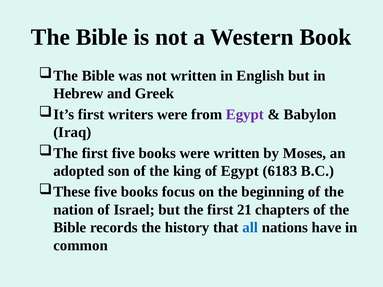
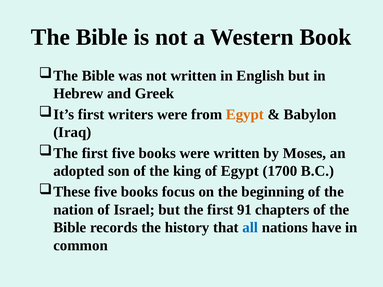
Egypt colour: purple -> orange (245, 114)
6183: 6183 -> 1700 (280, 171)
21: 21 -> 91 (244, 210)
